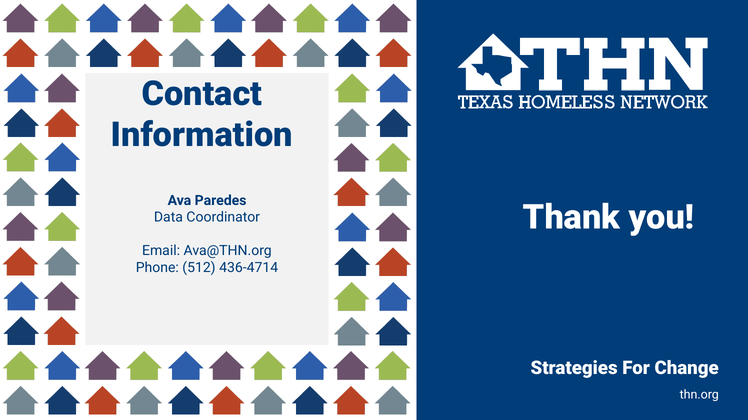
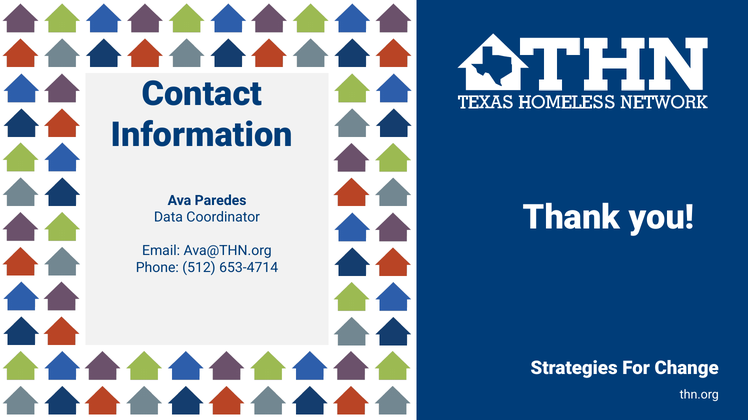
436-4714: 436-4714 -> 653-4714 (249, 268)
